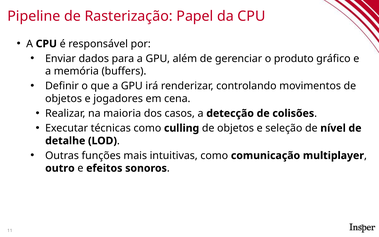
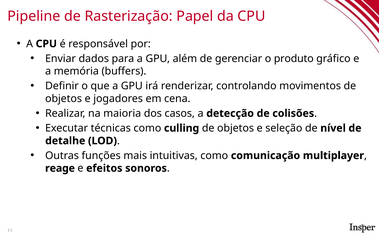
outro: outro -> reage (60, 168)
